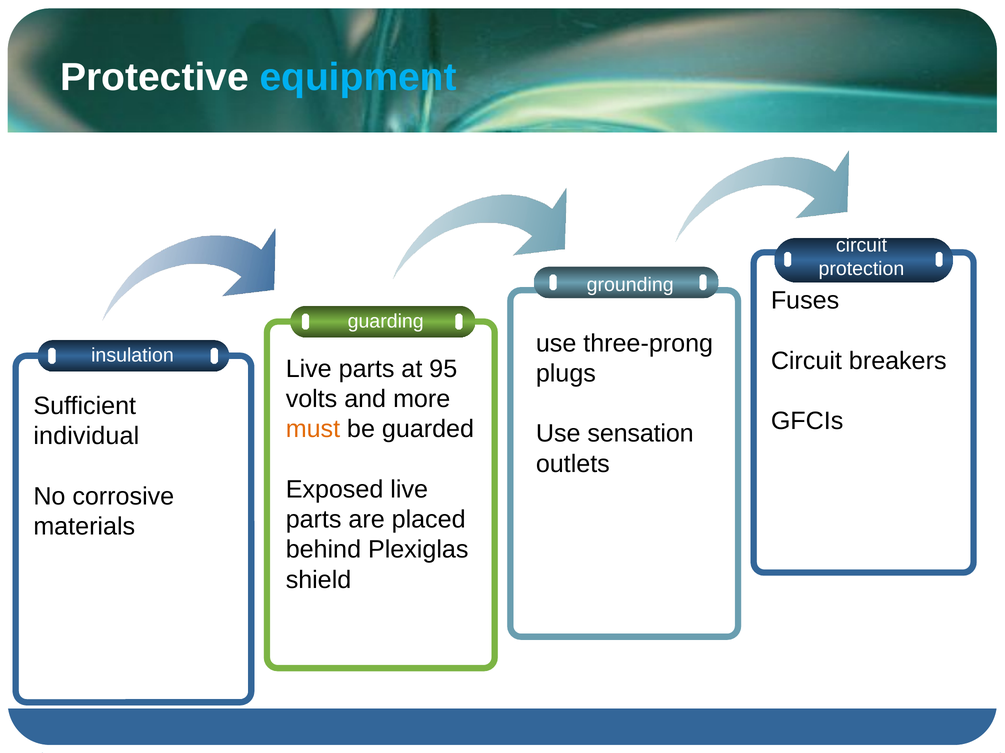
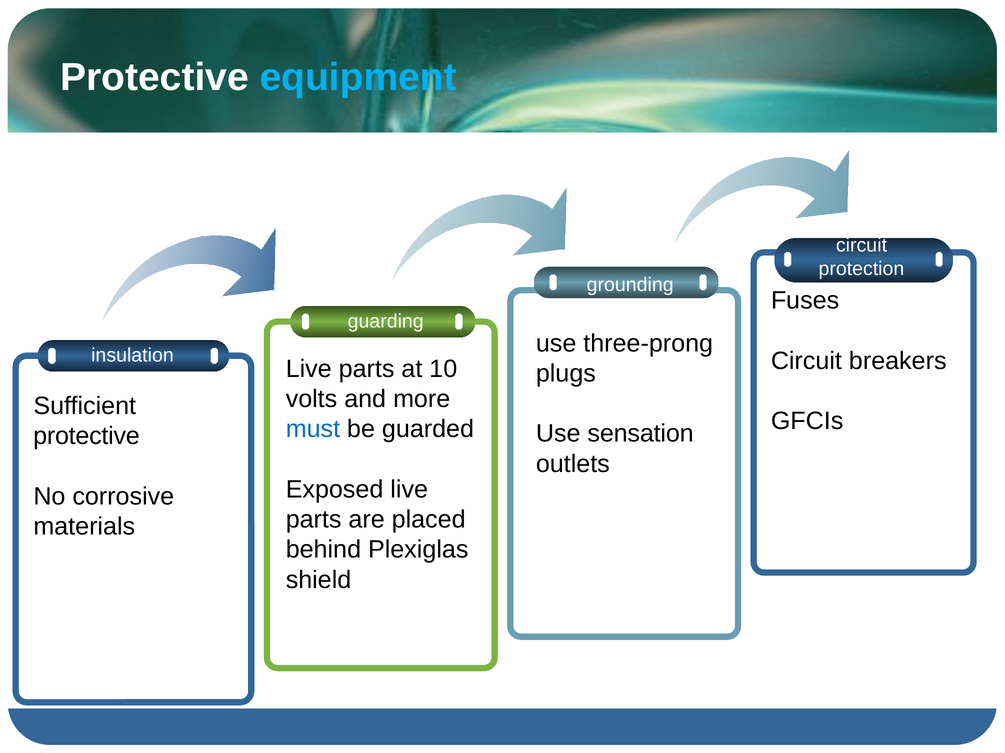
95: 95 -> 10 (443, 369)
must colour: orange -> blue (313, 430)
individual: individual -> protective (86, 437)
